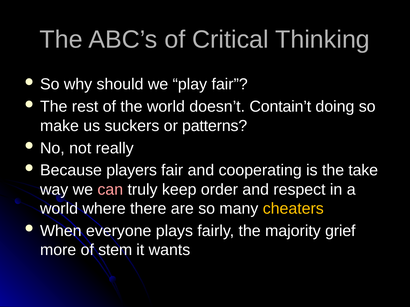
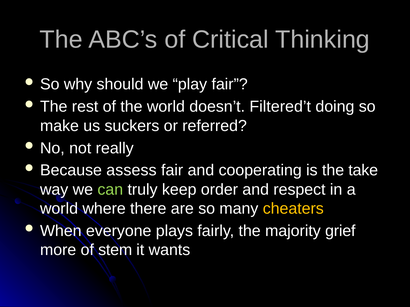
Contain’t: Contain’t -> Filtered’t (280, 107)
patterns: patterns -> referred (215, 126)
players: players -> assess (131, 171)
can colour: pink -> light green (110, 190)
